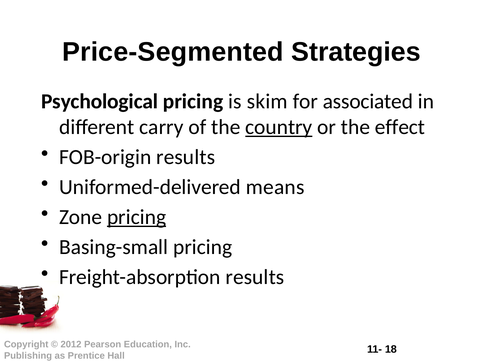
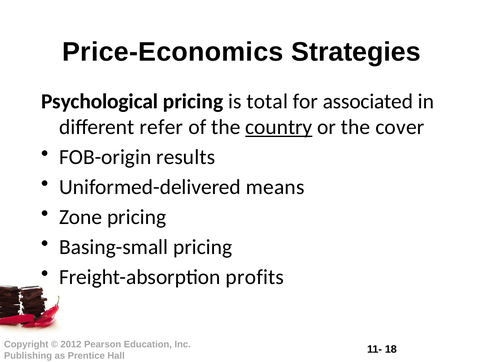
Price-Segmented: Price-Segmented -> Price-Economics (173, 52)
skim: skim -> total (267, 101)
carry: carry -> refer (161, 127)
effect: effect -> cover (400, 127)
pricing underline: present -> none (137, 217)
Freight-absorption results: results -> profits (255, 277)
